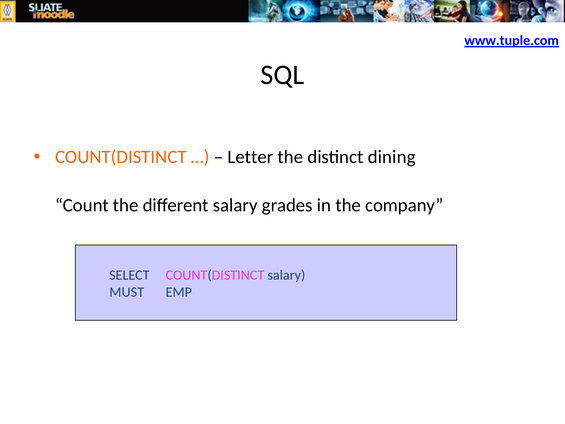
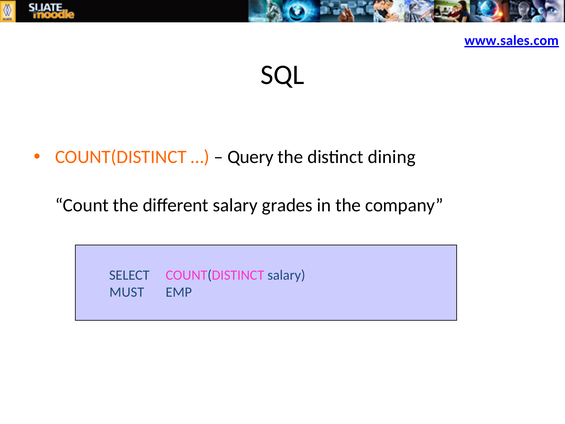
www.tuple.com: www.tuple.com -> www.sales.com (512, 40)
Letter: Letter -> Query (251, 157)
